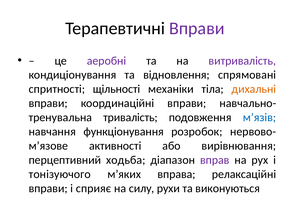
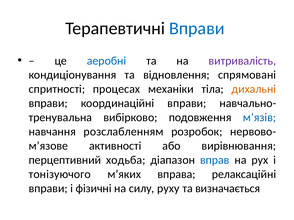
Вправи colour: purple -> blue (197, 28)
аеробні colour: purple -> blue (107, 61)
щільності: щільності -> процесах (117, 89)
тривалість: тривалість -> вибірково (130, 118)
функціонування: функціонування -> розслабленням (124, 132)
вправ colour: purple -> blue (215, 160)
сприяє: сприяє -> фізичні (94, 189)
рухи: рухи -> руху (168, 189)
виконуються: виконуються -> визначається (228, 189)
